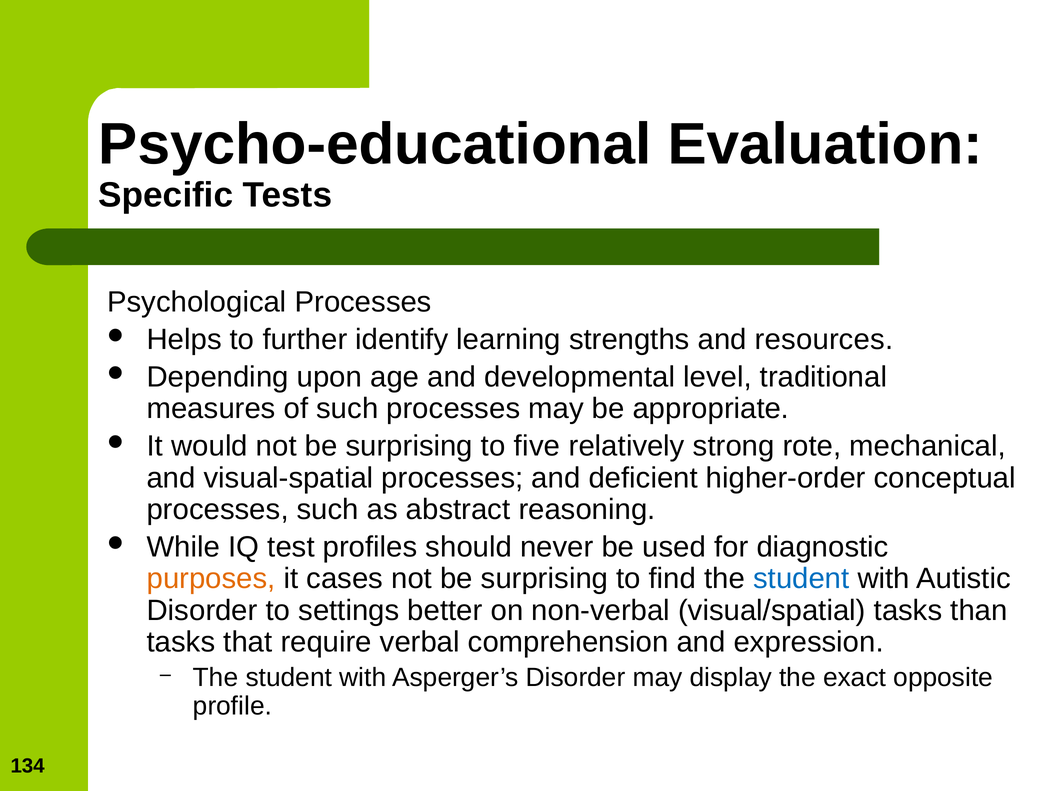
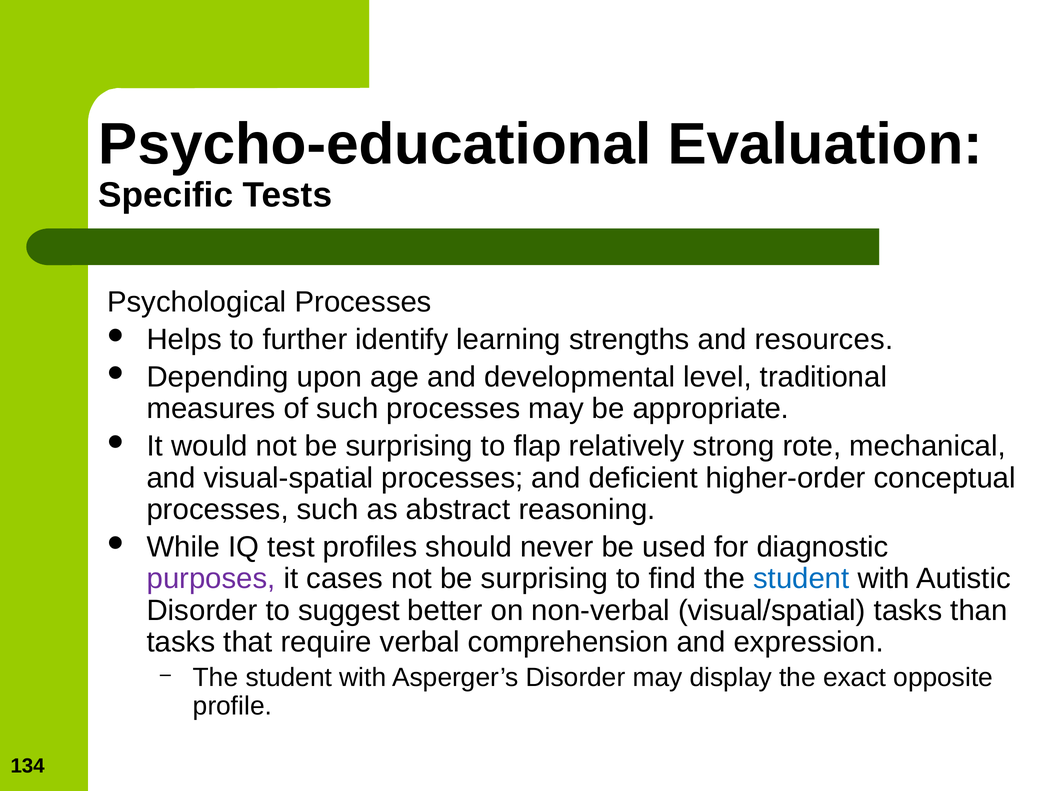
five: five -> flap (537, 446)
purposes colour: orange -> purple (211, 579)
settings: settings -> suggest (349, 611)
